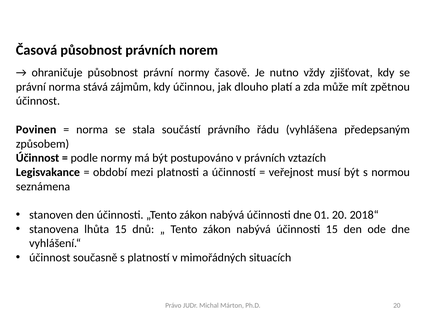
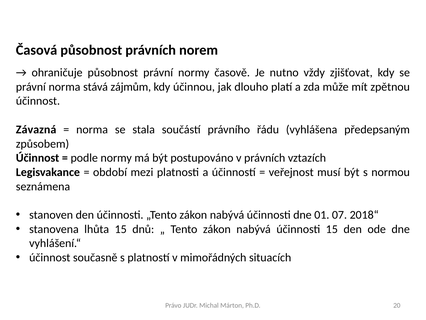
Povinen: Povinen -> Závazná (36, 129)
01 20: 20 -> 07 (339, 215)
